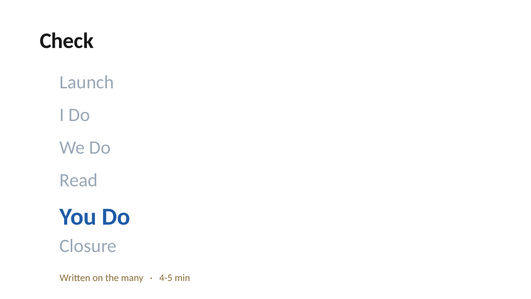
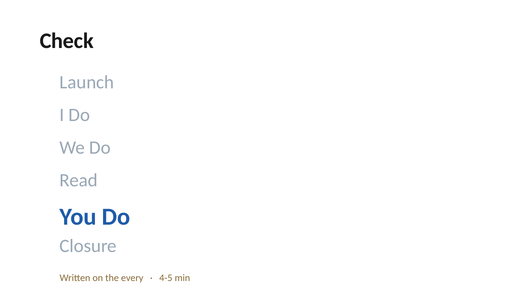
many: many -> every (132, 277)
